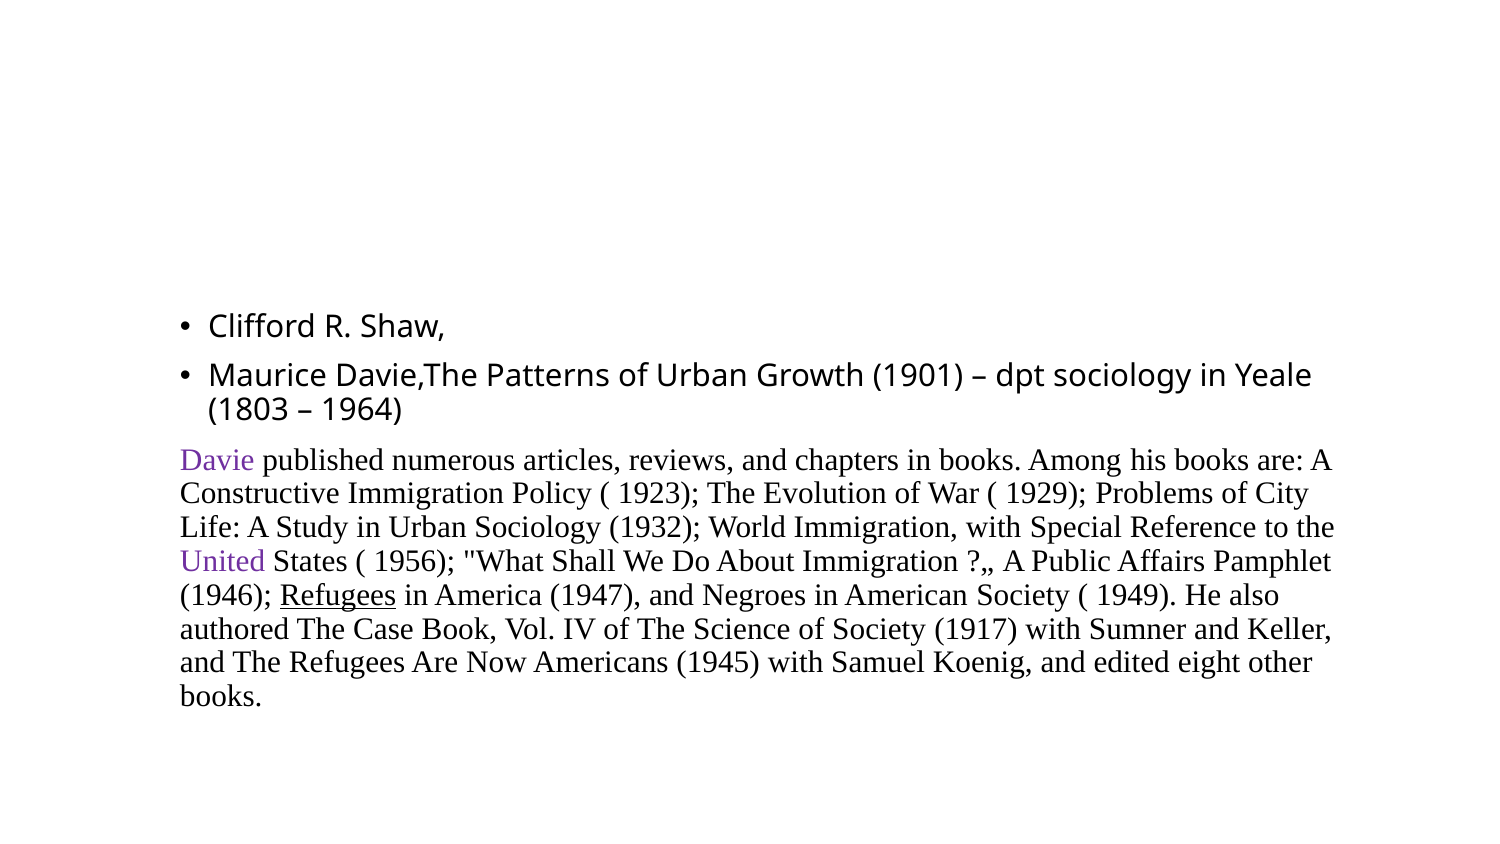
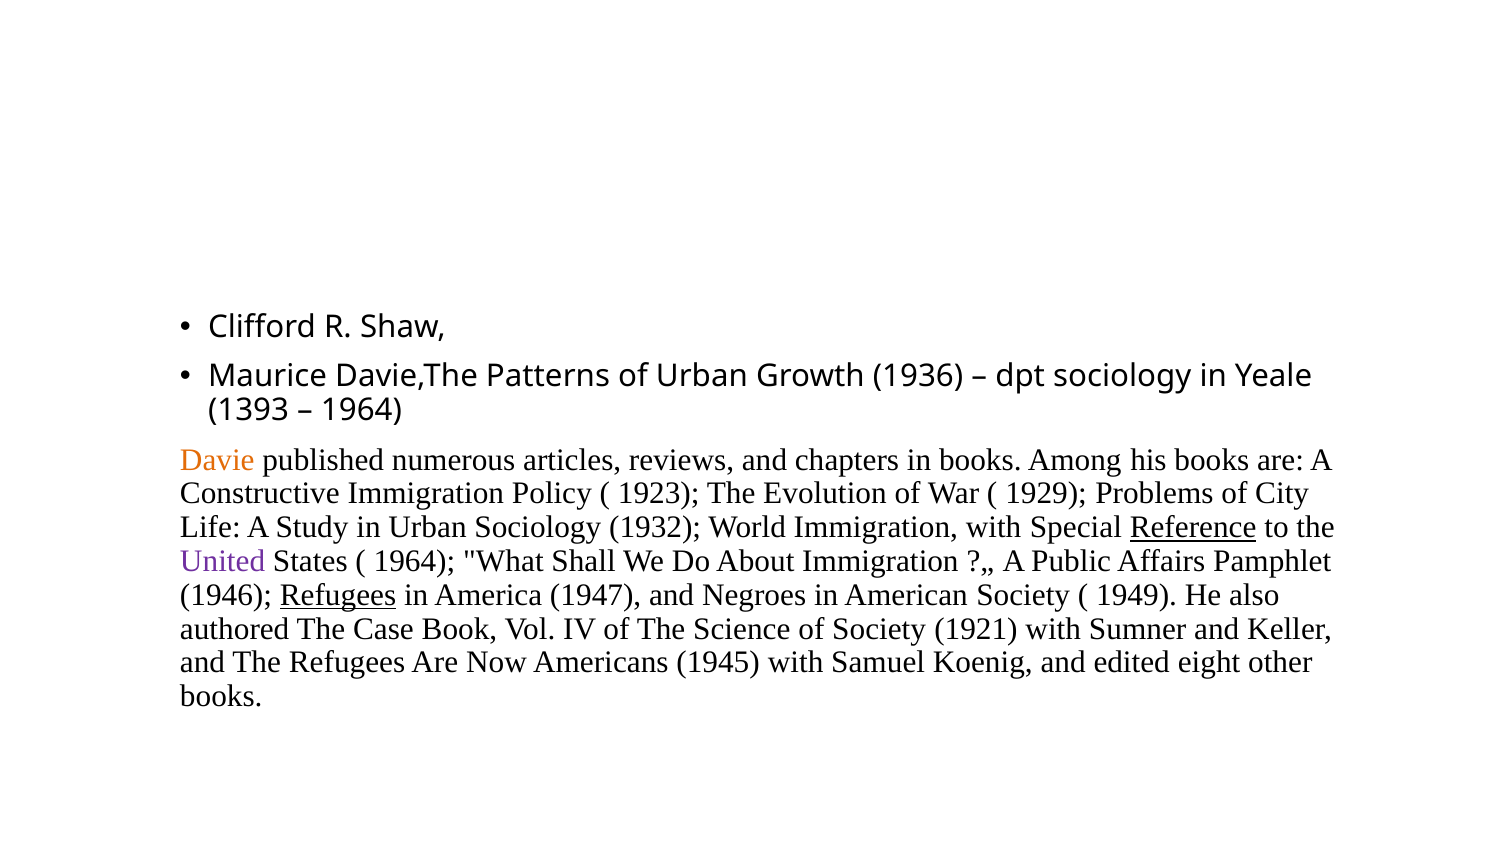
1901: 1901 -> 1936 (918, 376)
1803: 1803 -> 1393 (249, 410)
Davie colour: purple -> orange (217, 460)
Reference underline: none -> present (1193, 527)
1956: 1956 -> 1964 (414, 561)
1917: 1917 -> 1921 (976, 629)
